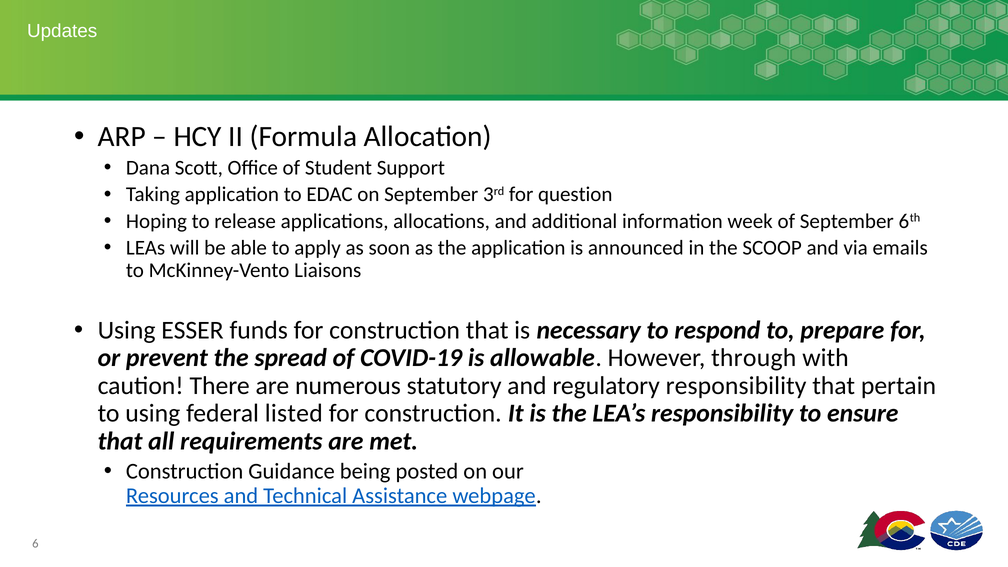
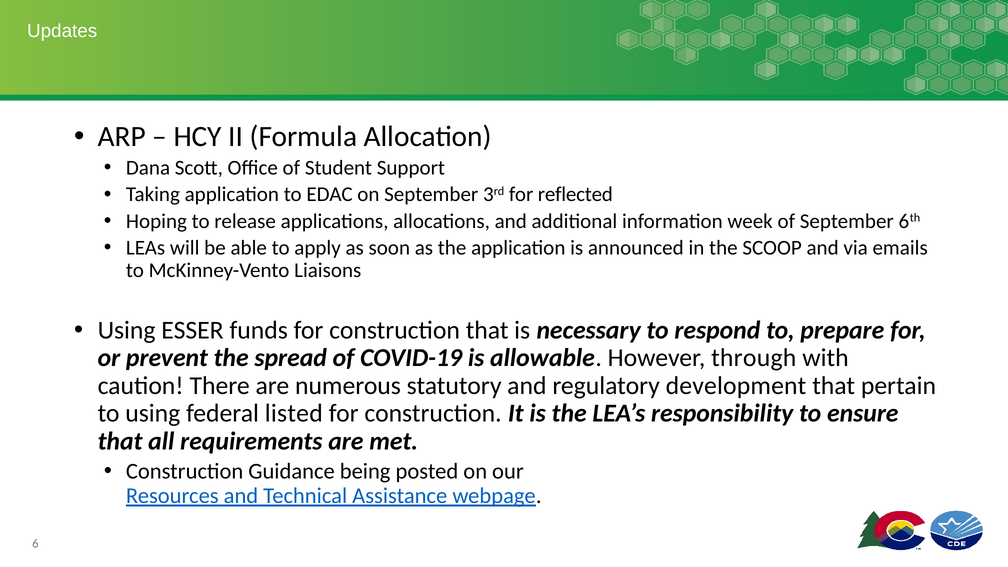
question: question -> reflected (575, 194)
regulatory responsibility: responsibility -> development (736, 386)
